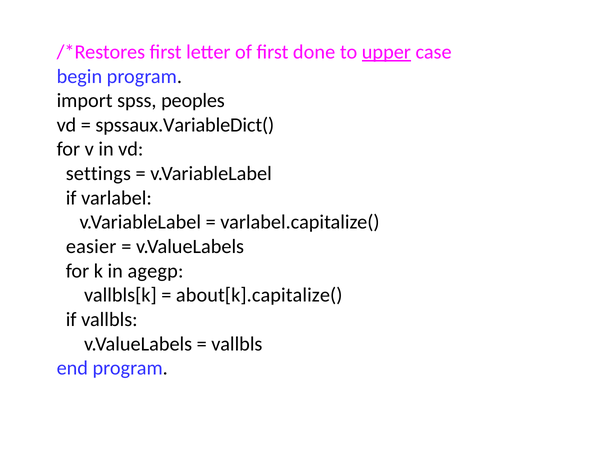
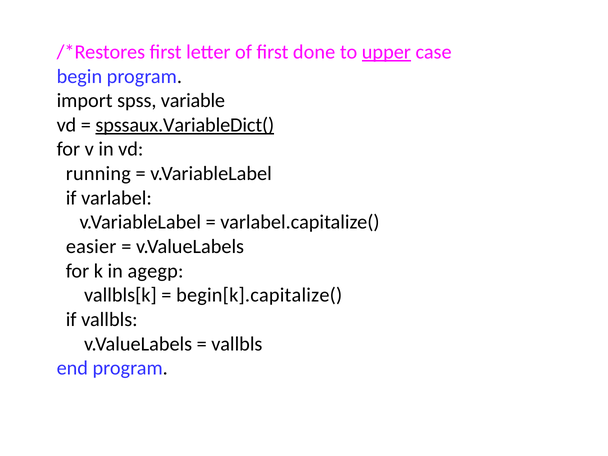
peoples: peoples -> variable (193, 101)
spssaux.VariableDict( underline: none -> present (185, 125)
settings: settings -> running (98, 174)
about[k].capitalize(: about[k].capitalize( -> begin[k].capitalize( (259, 295)
